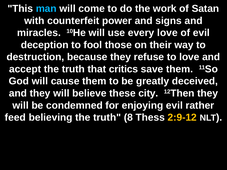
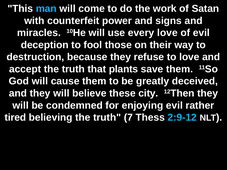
critics: critics -> plants (123, 69)
feed: feed -> tired (15, 118)
8: 8 -> 7 (128, 118)
2:9-12 colour: yellow -> light blue (182, 118)
